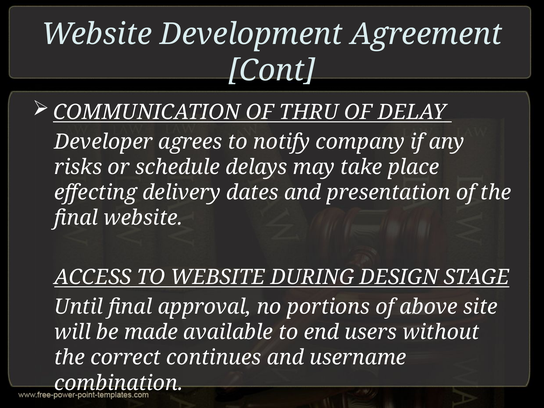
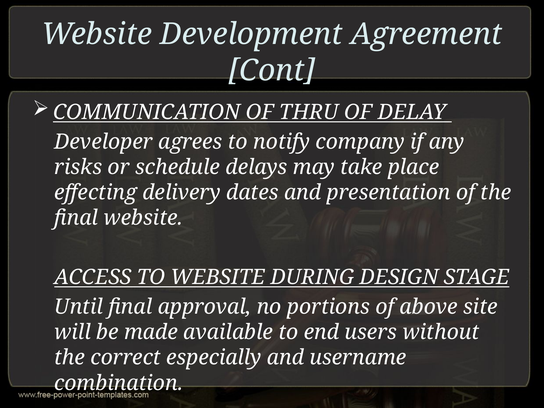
continues: continues -> especially (214, 358)
